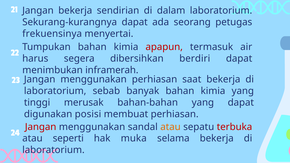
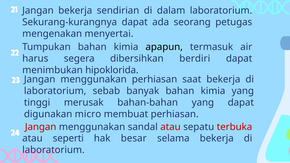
frekuensinya: frekuensinya -> mengenakan (52, 34)
apapun colour: red -> black (164, 47)
inframerah: inframerah -> hipoklorida (112, 70)
posisi: posisi -> micro (88, 114)
atau colour: orange -> red (170, 127)
muka: muka -> besar (134, 139)
